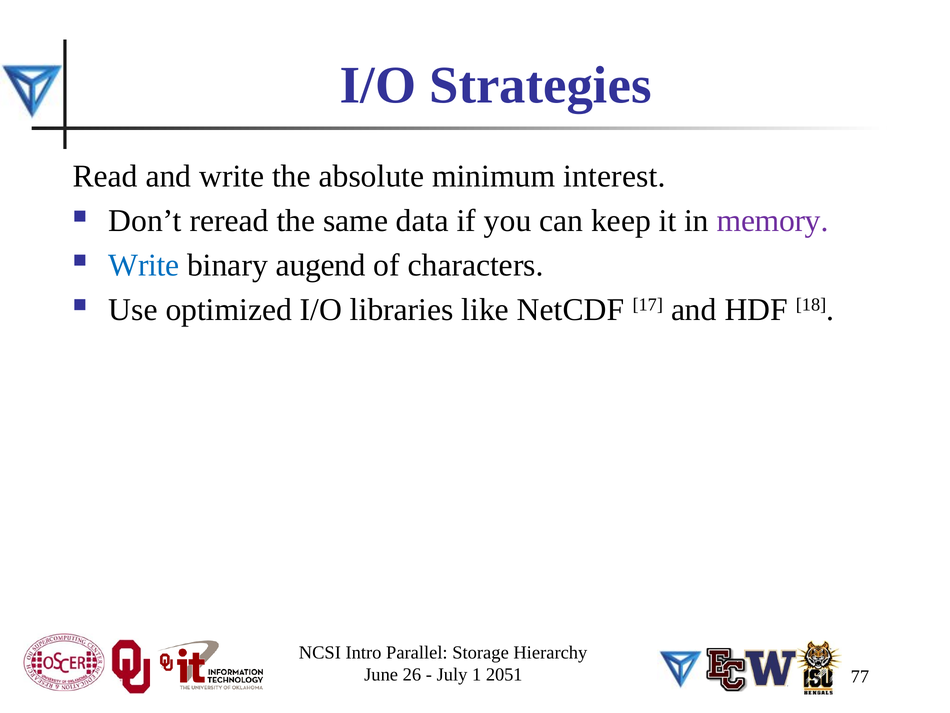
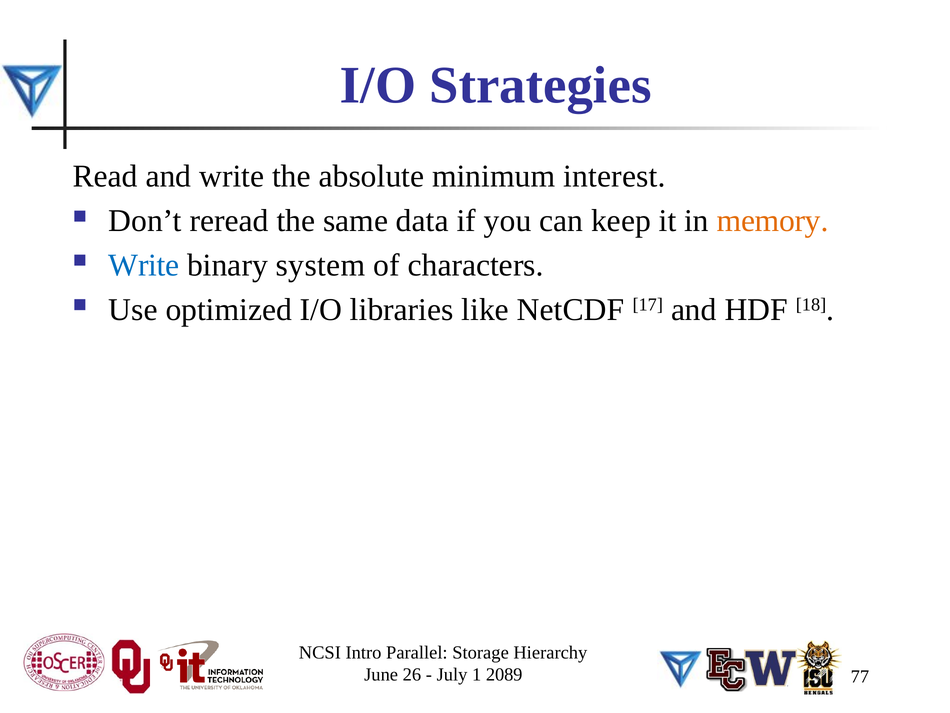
memory colour: purple -> orange (773, 221)
augend: augend -> system (321, 265)
2051: 2051 -> 2089 (504, 674)
